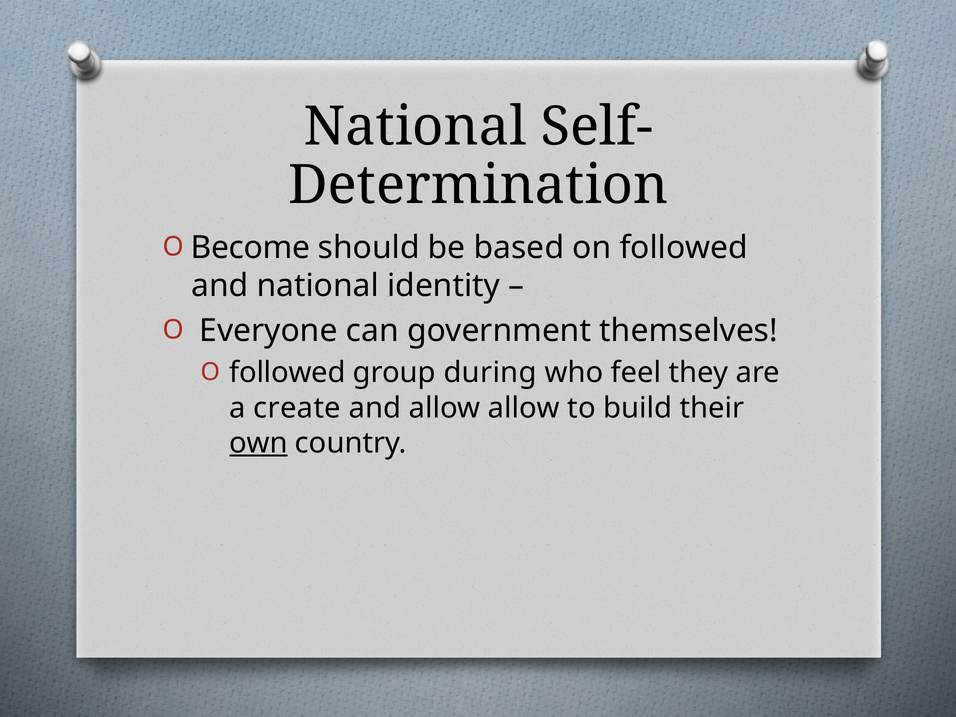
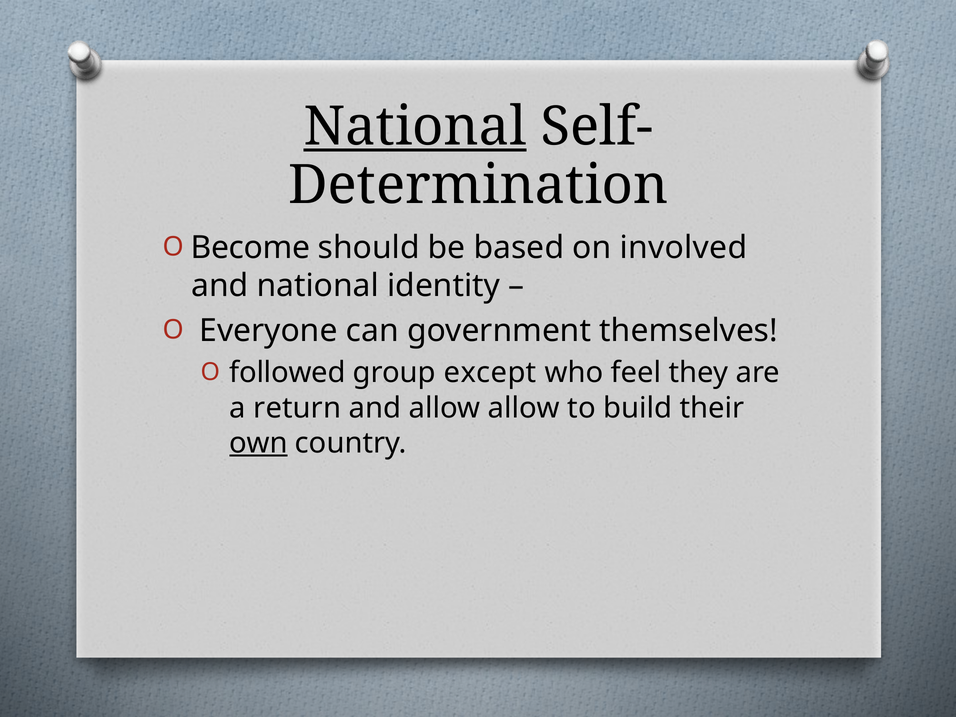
National underline: none -> present (415, 127)
on followed: followed -> involved (684, 248)
during: during -> except (490, 373)
create: create -> return (297, 408)
